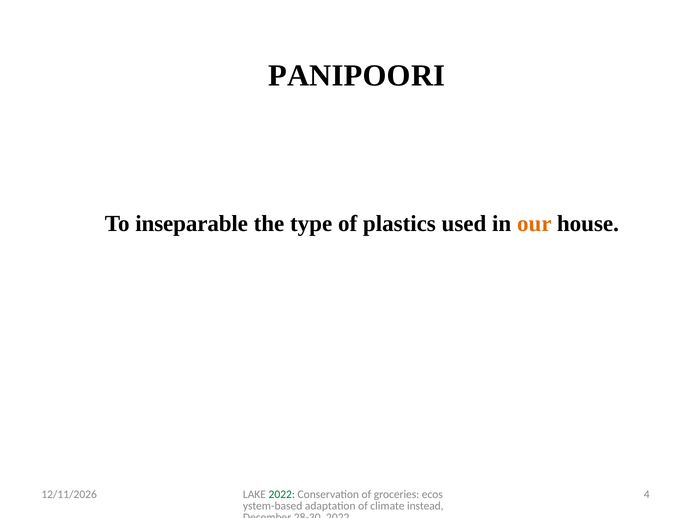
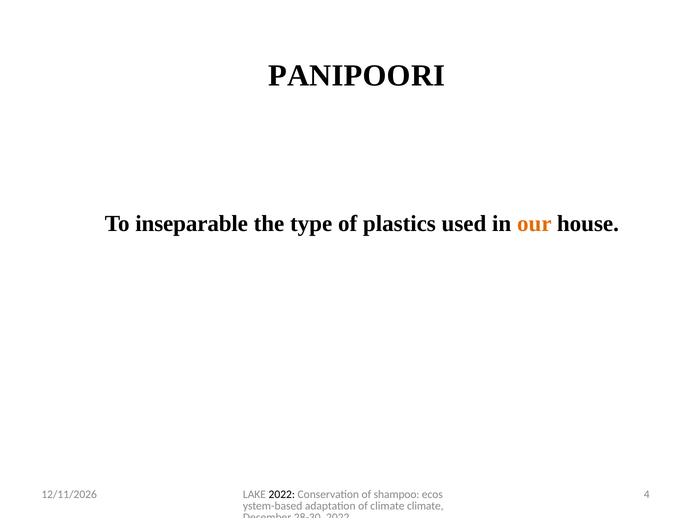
2022 colour: green -> black (282, 495)
groceries: groceries -> shampoo (397, 495)
climate instead: instead -> climate (425, 506)
